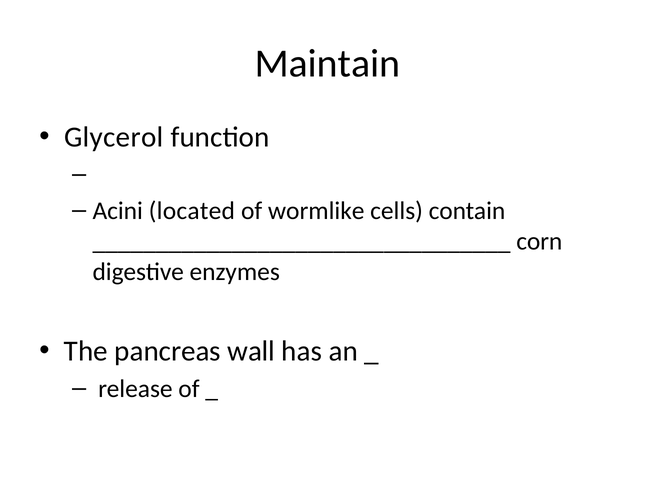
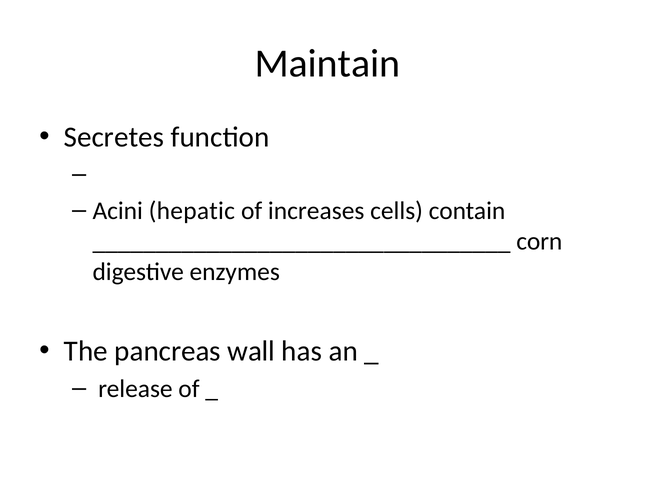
Glycerol: Glycerol -> Secretes (114, 137)
located: located -> hepatic (192, 211)
wormlike: wormlike -> increases (316, 211)
